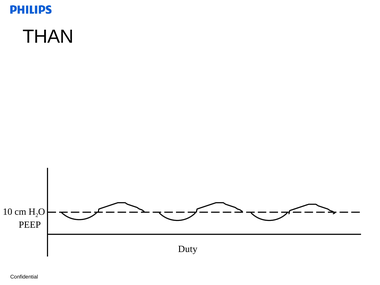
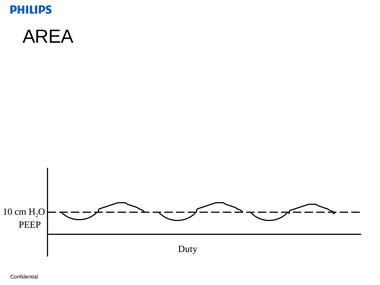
THAN: THAN -> AREA (48, 36)
